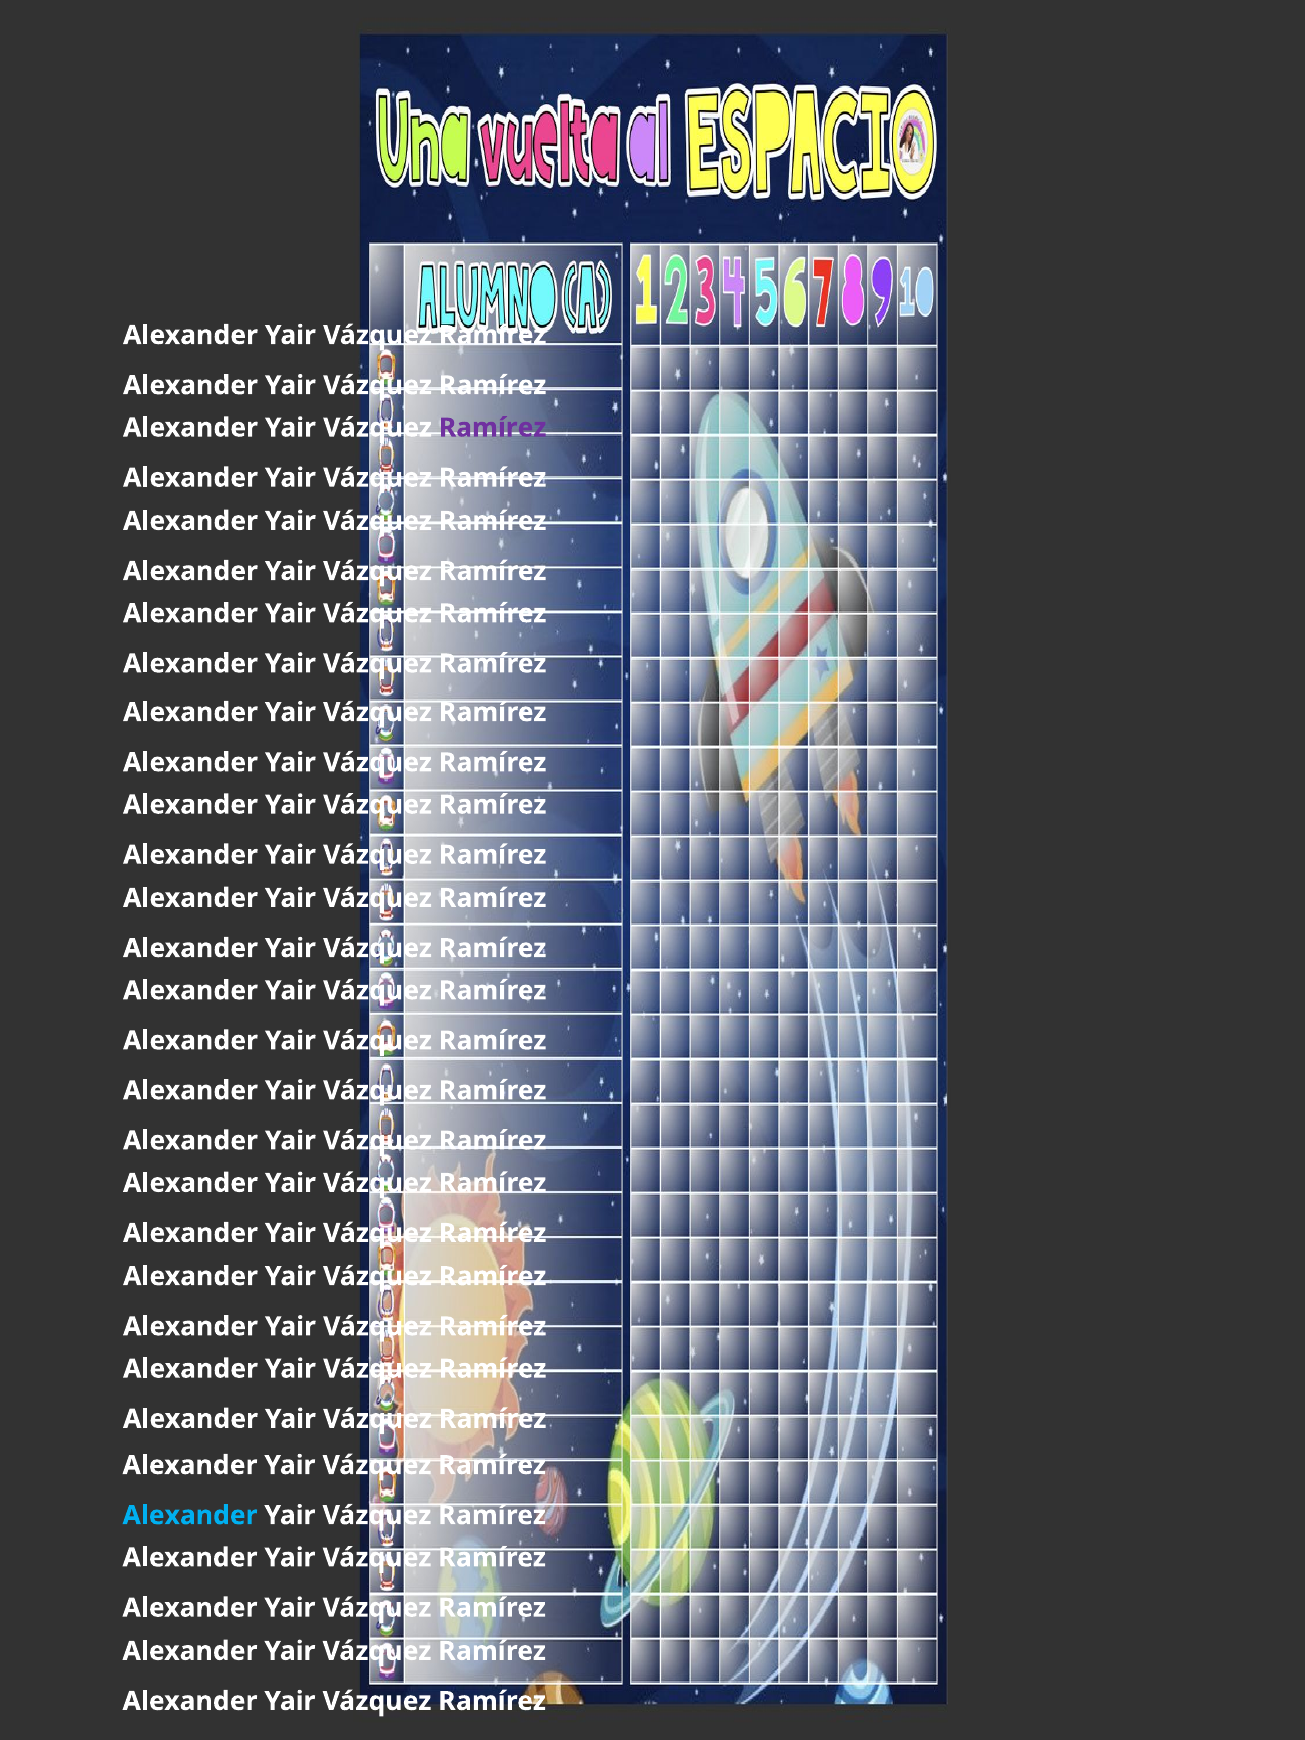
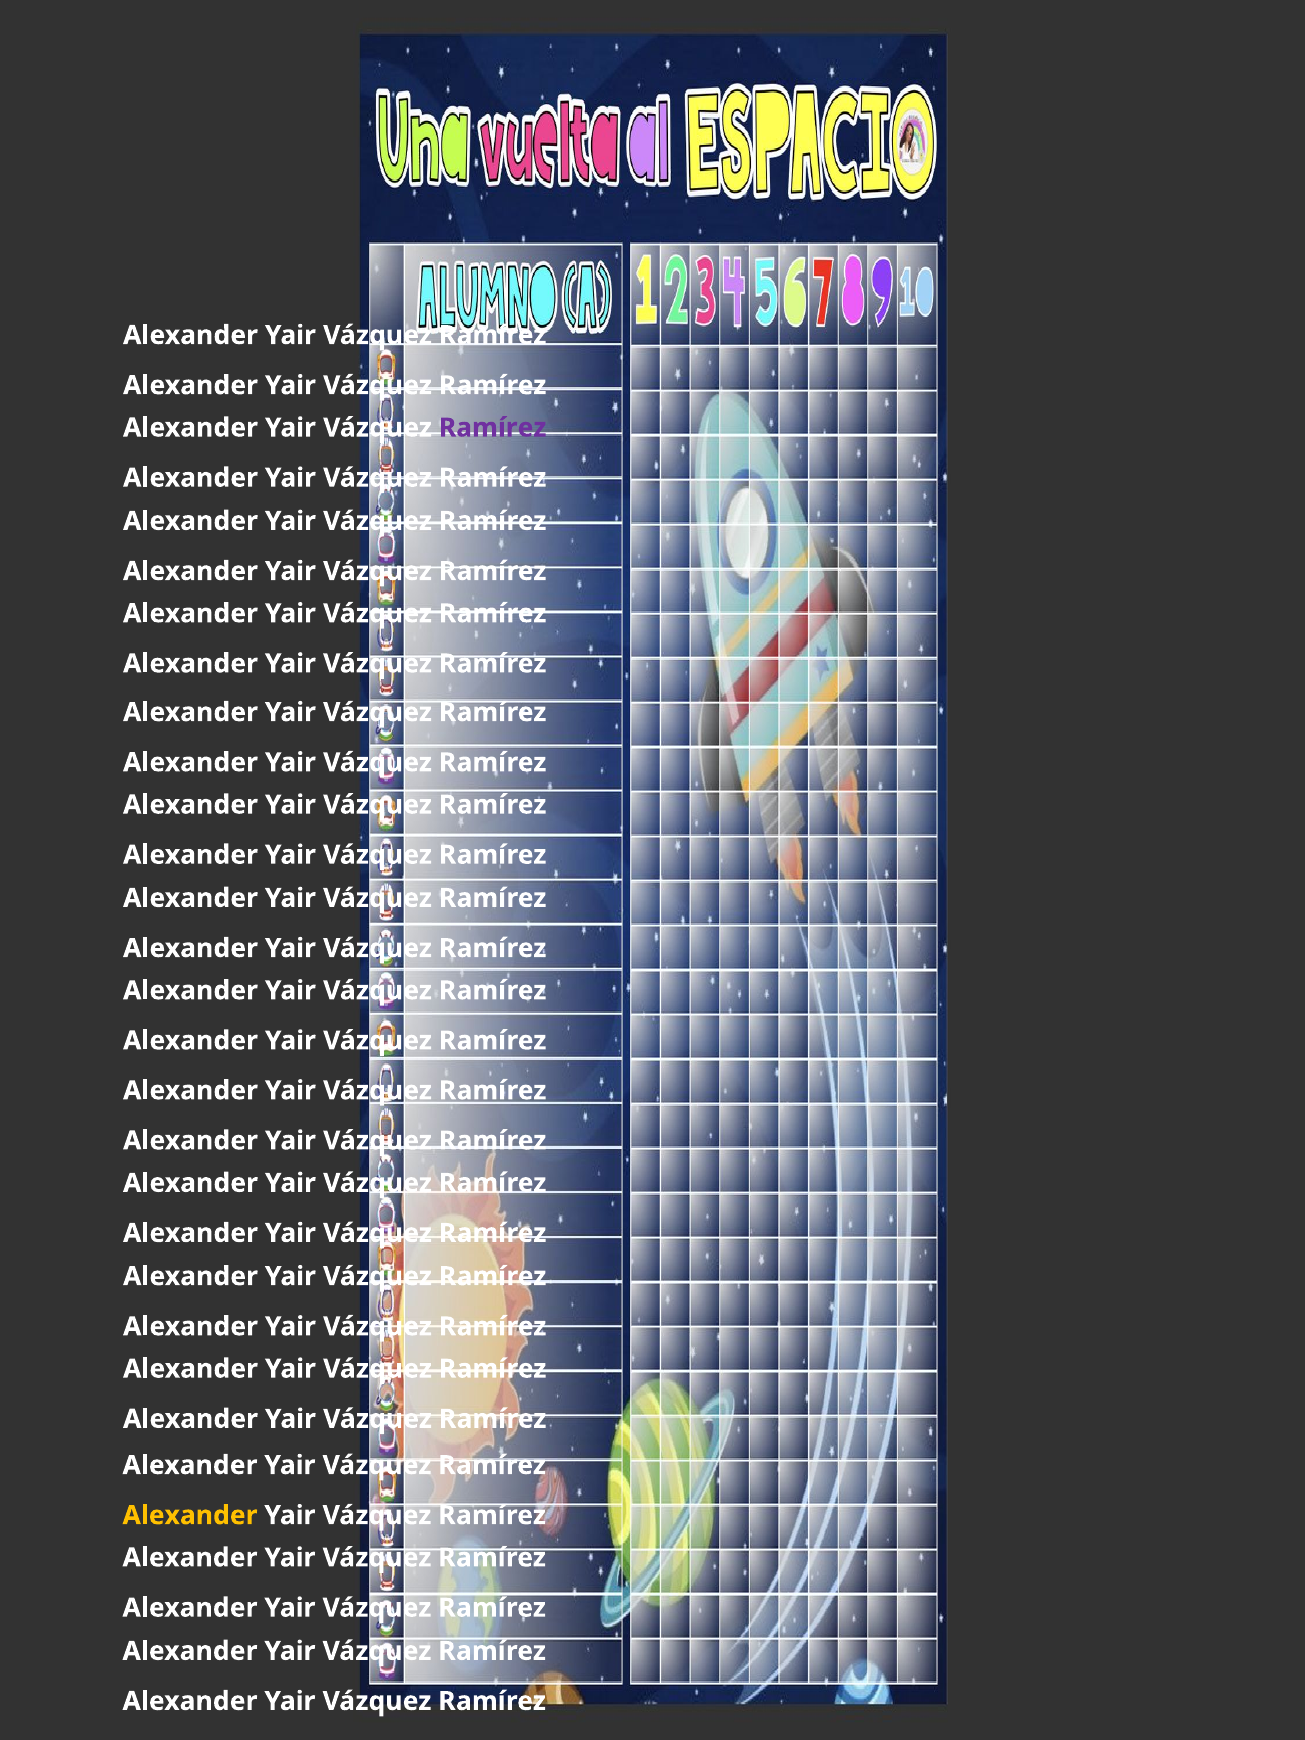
Alexander colour: light blue -> yellow (190, 1515)
